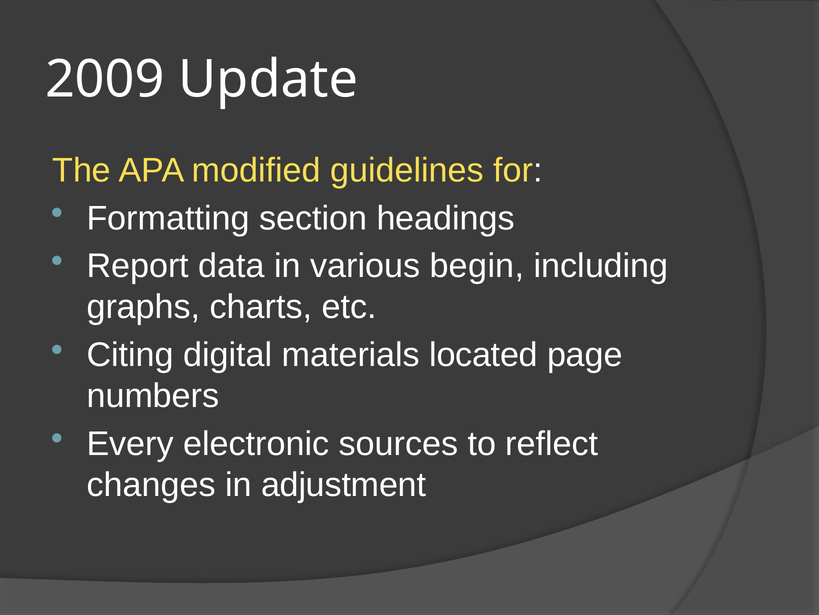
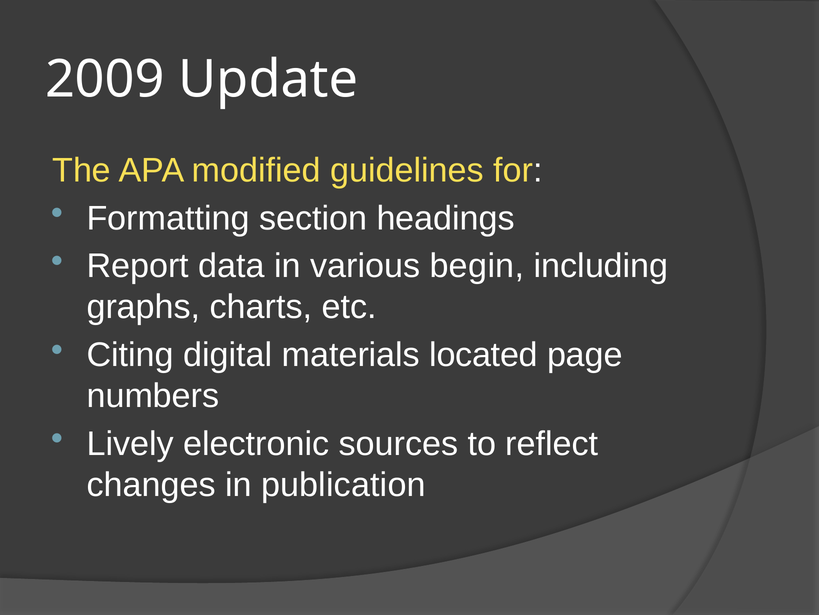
Every: Every -> Lively (130, 443)
adjustment: adjustment -> publication (343, 484)
